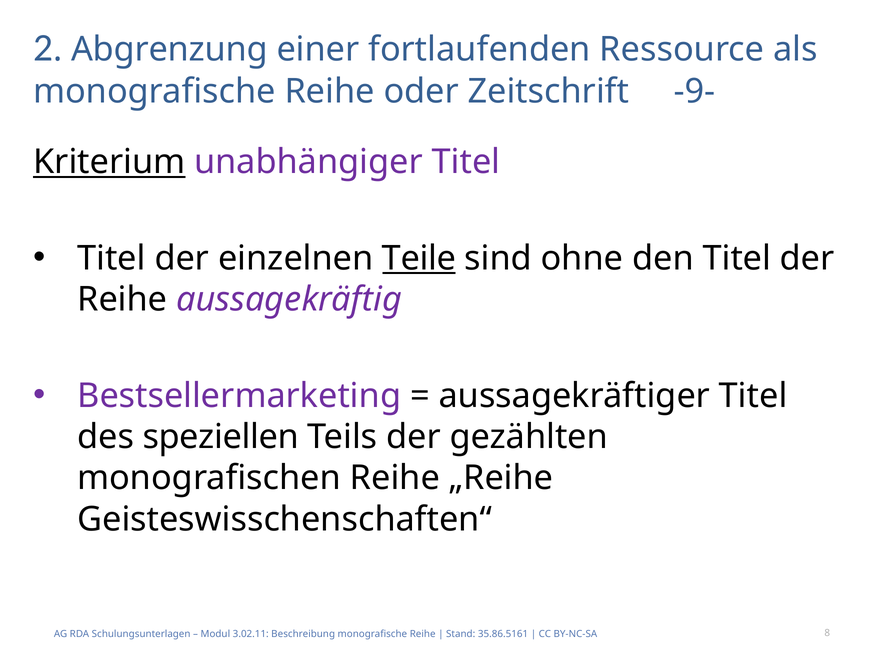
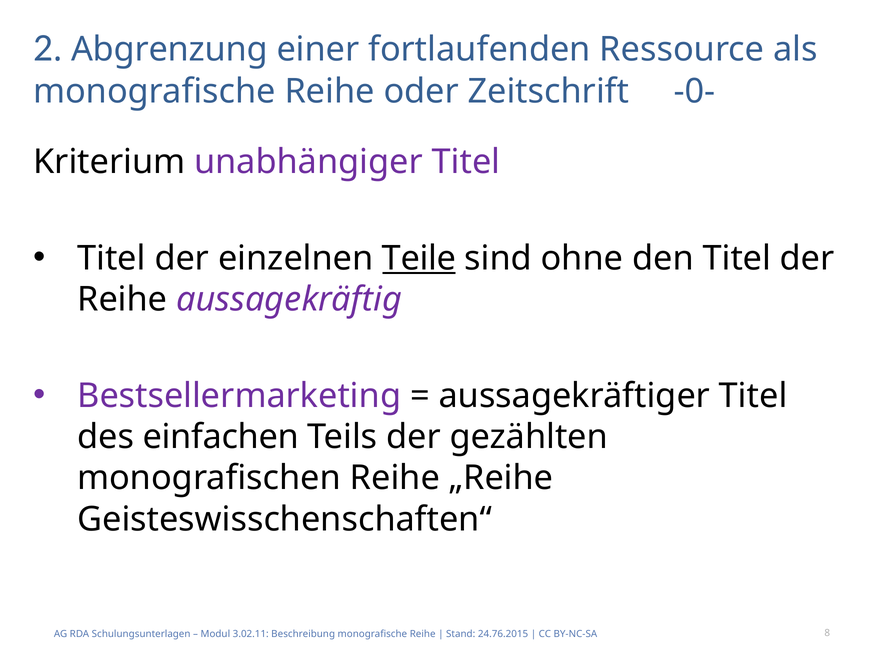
-9-: -9- -> -0- (694, 91)
Kriterium underline: present -> none (109, 162)
speziellen: speziellen -> einfachen (221, 437)
35.86.5161: 35.86.5161 -> 24.76.2015 (503, 634)
